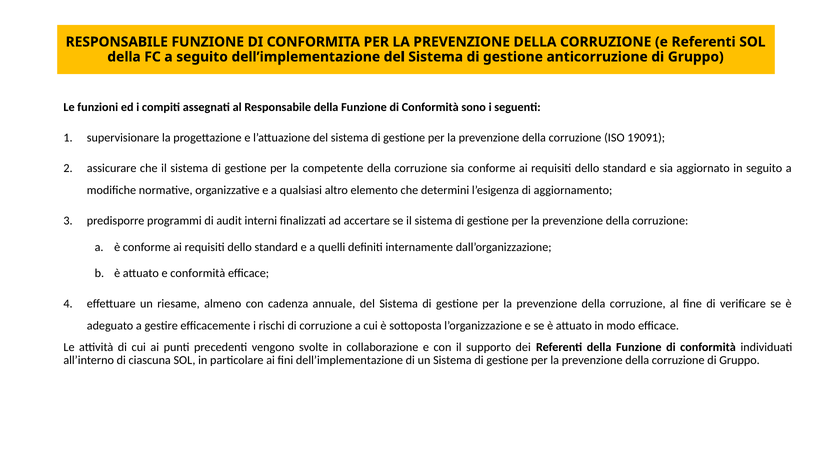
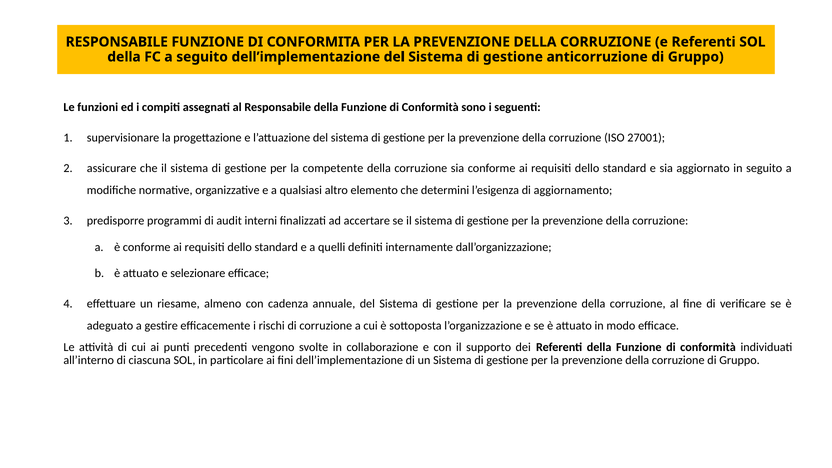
19091: 19091 -> 27001 (646, 138)
e conformità: conformità -> selezionare (198, 273)
